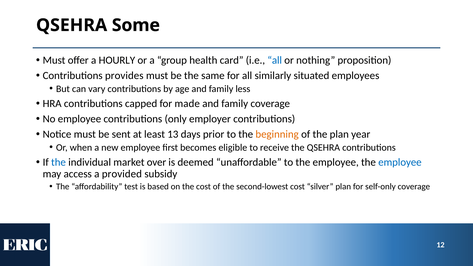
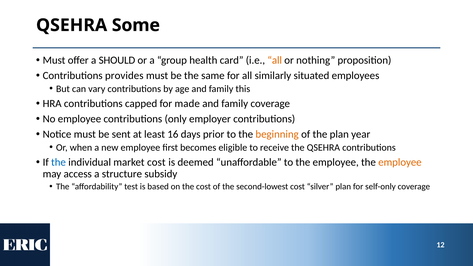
HOURLY: HOURLY -> SHOULD (117, 60)
all colour: blue -> orange (275, 60)
less: less -> this (243, 89)
13: 13 -> 16 (173, 134)
market over: over -> cost (156, 162)
employee colour: blue -> orange (400, 162)
provided: provided -> structure (122, 174)
